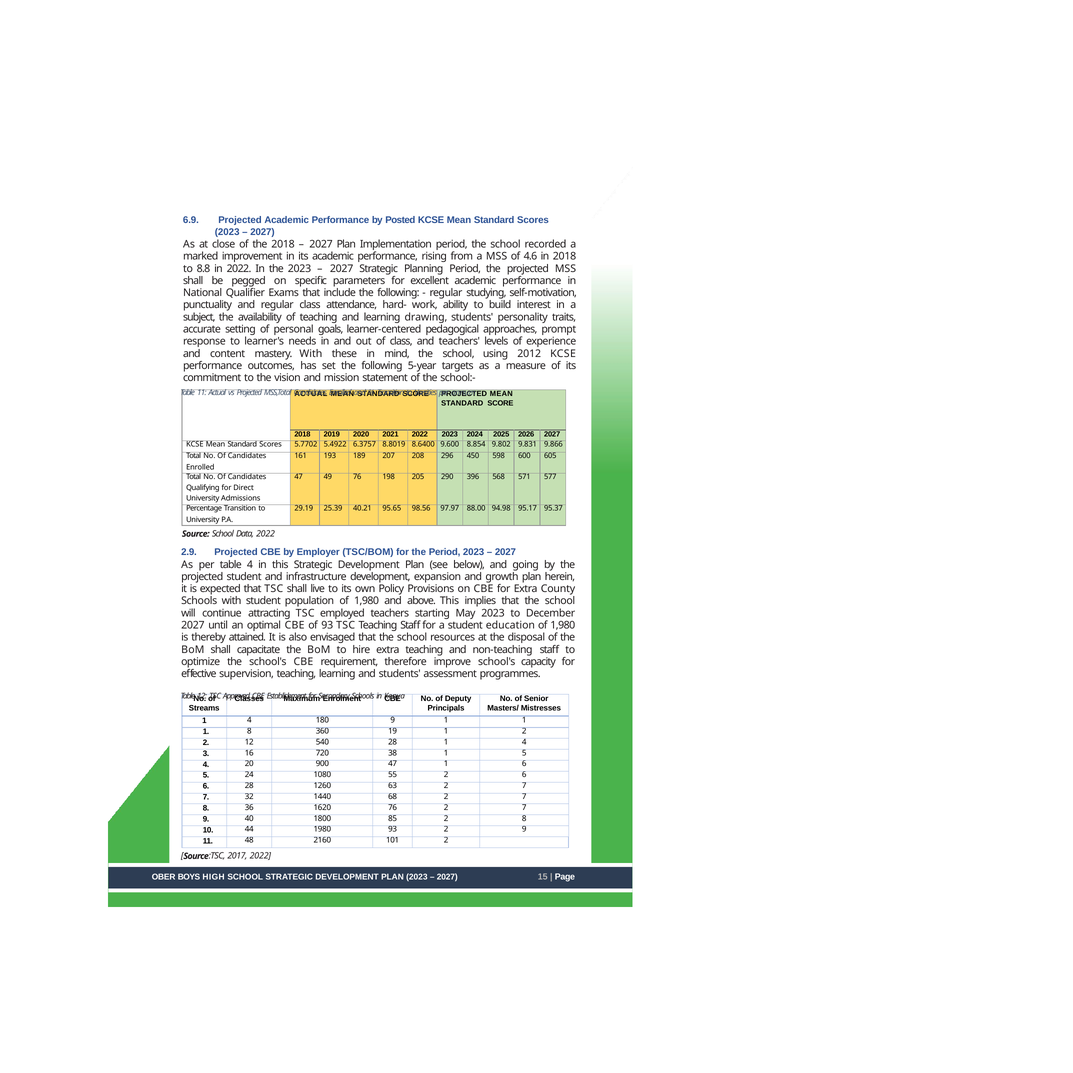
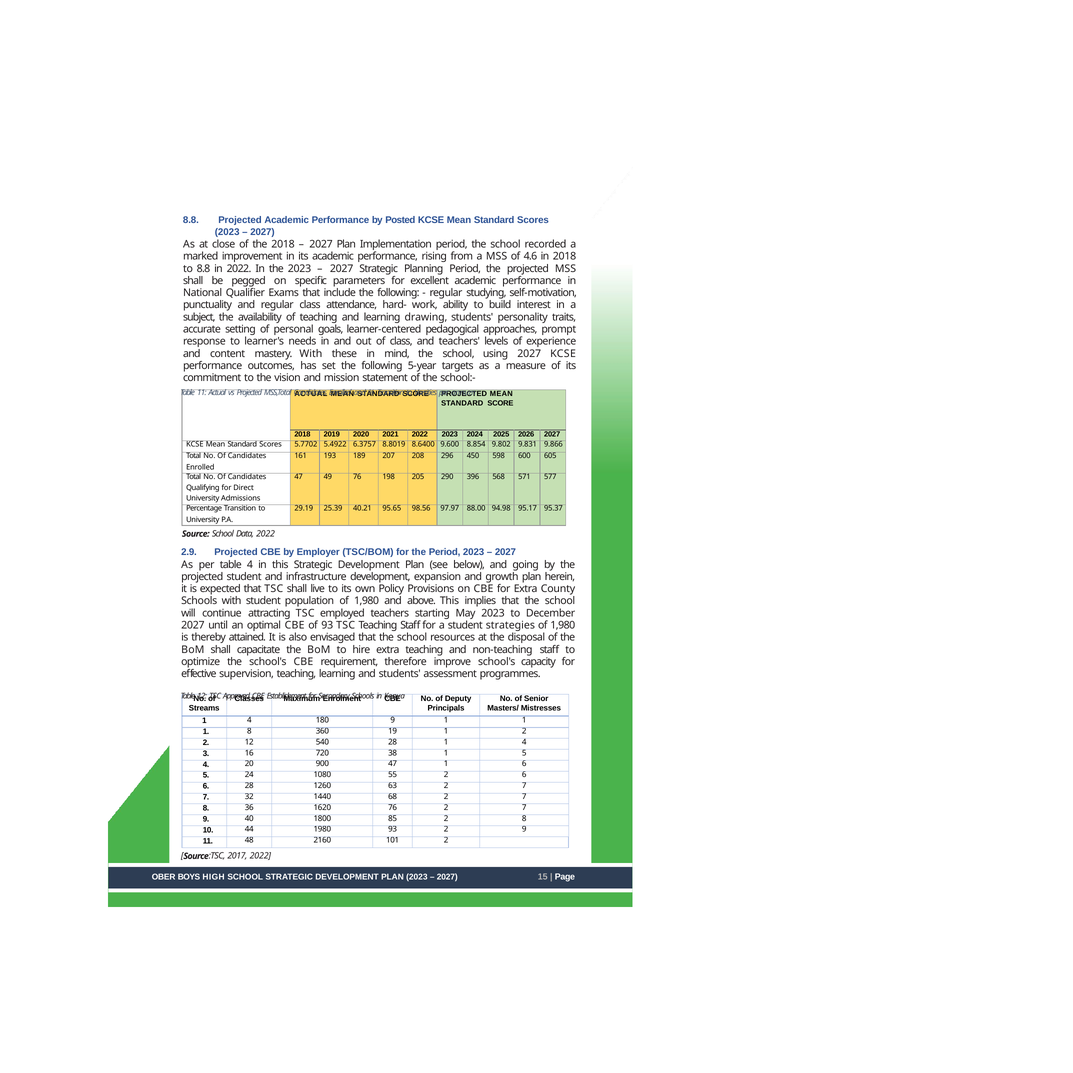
6.9: 6.9 -> 8.8 (191, 220)
using 2012: 2012 -> 2027 (529, 354)
education: education -> strategies (510, 625)
